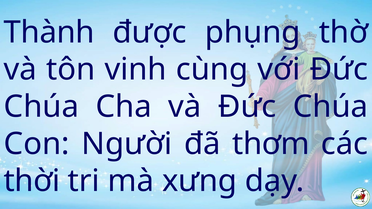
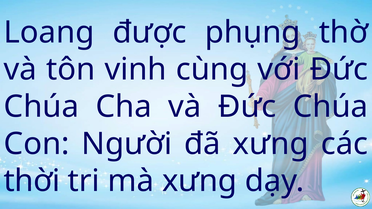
Thành: Thành -> Loang (49, 32)
đã thơm: thơm -> xưng (271, 144)
